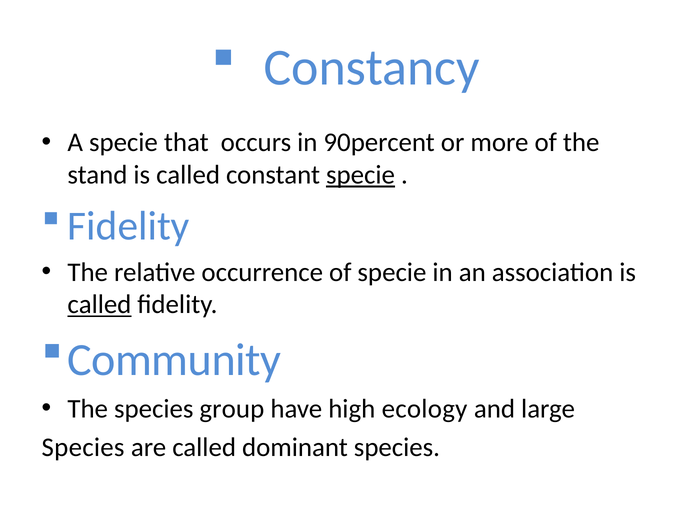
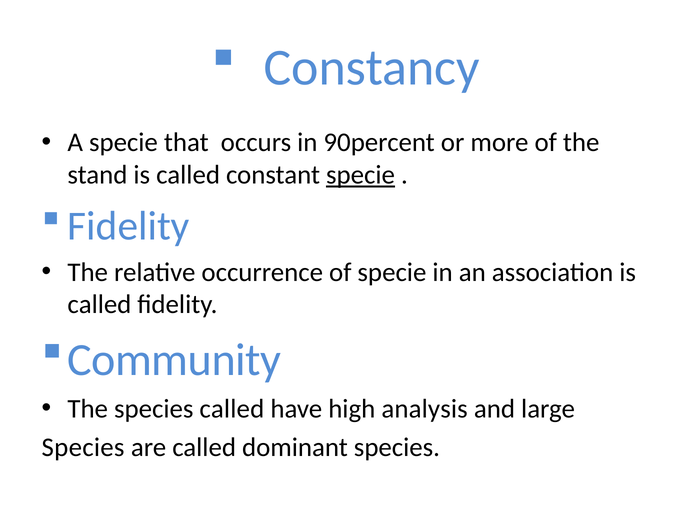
called underline: present -> none (99, 305)
species group: group -> called (232, 409)
ecology: ecology -> analysis (425, 409)
